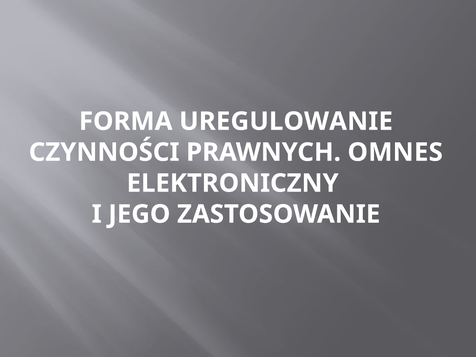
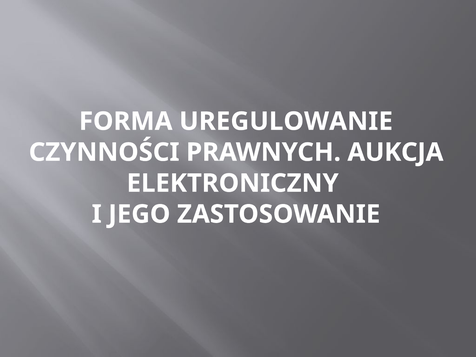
OMNES: OMNES -> AUKCJA (395, 152)
